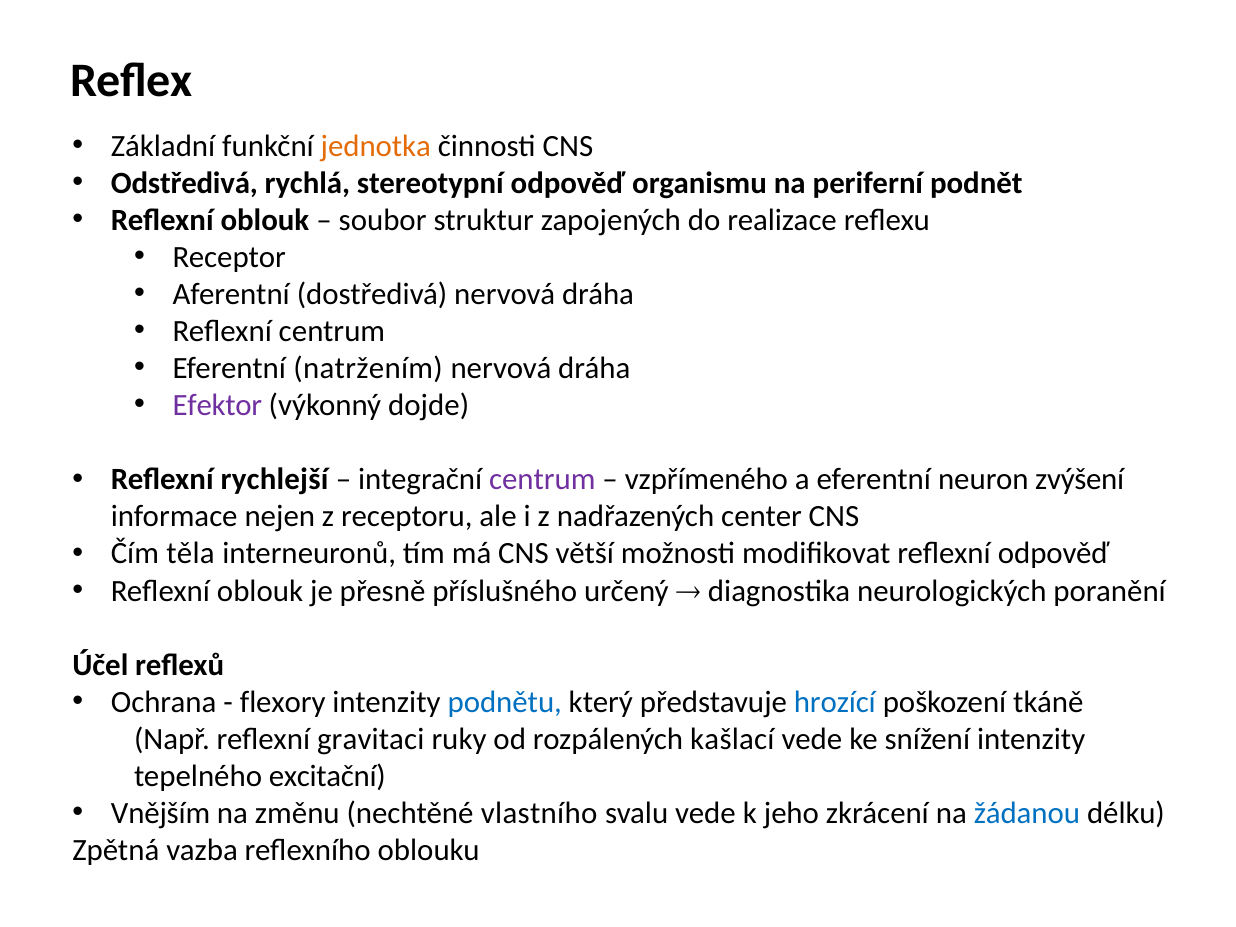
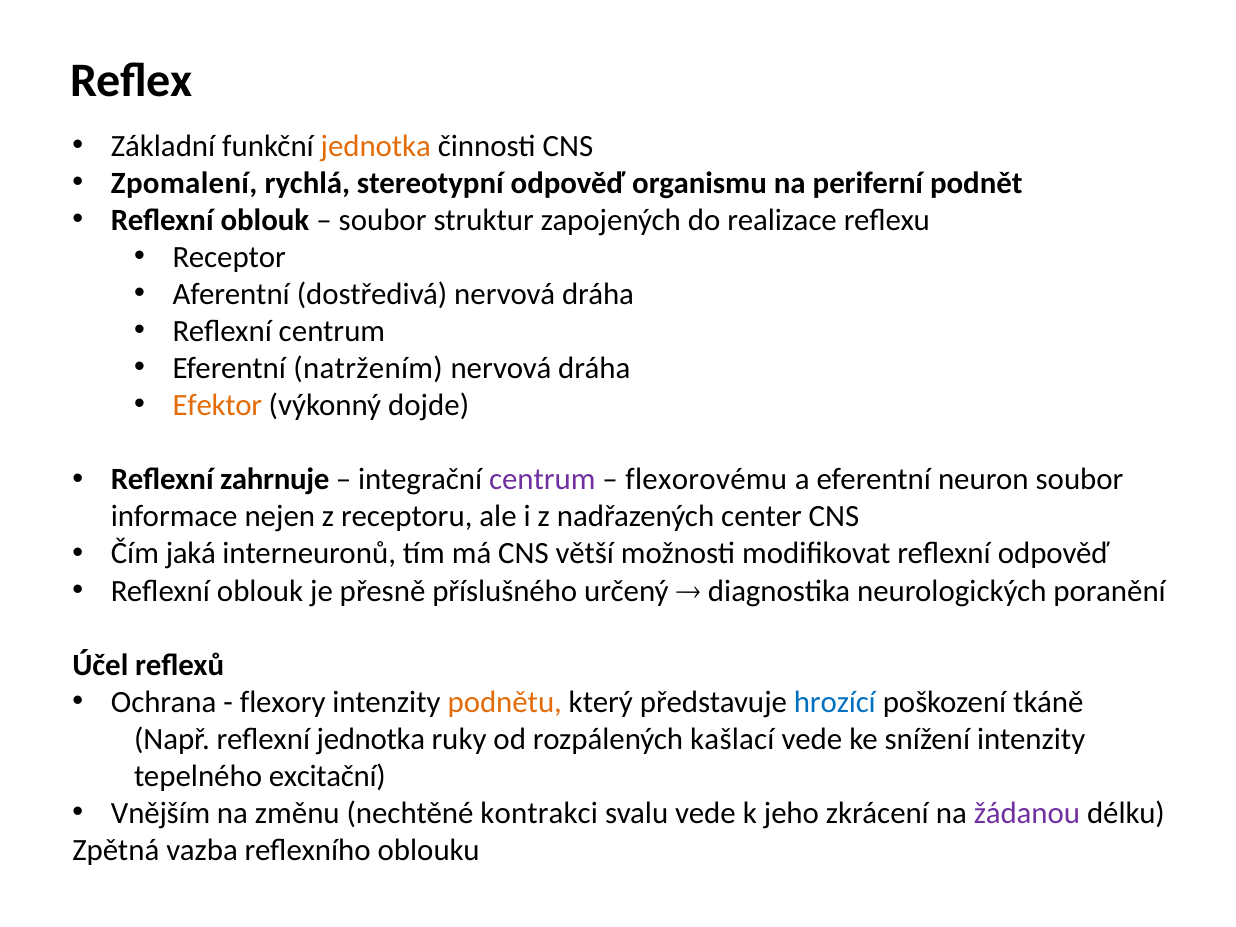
Odstředivá: Odstředivá -> Zpomalení (184, 183)
Efektor colour: purple -> orange (217, 405)
rychlejší: rychlejší -> zahrnuje (275, 480)
vzpřímeného: vzpřímeného -> flexorovému (706, 480)
neuron zvýšení: zvýšení -> soubor (1080, 480)
těla: těla -> jaká (191, 554)
podnětu colour: blue -> orange (505, 702)
reflexní gravitaci: gravitaci -> jednotka (371, 739)
vlastního: vlastního -> kontrakci (539, 813)
žádanou colour: blue -> purple (1027, 813)
